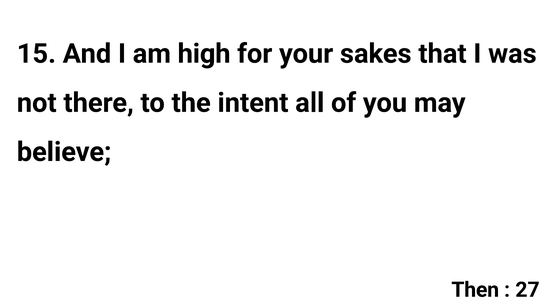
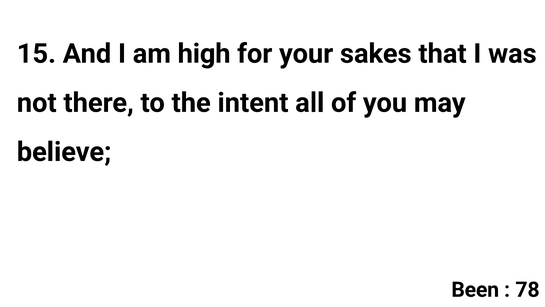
Then: Then -> Been (475, 289)
27: 27 -> 78 (527, 289)
